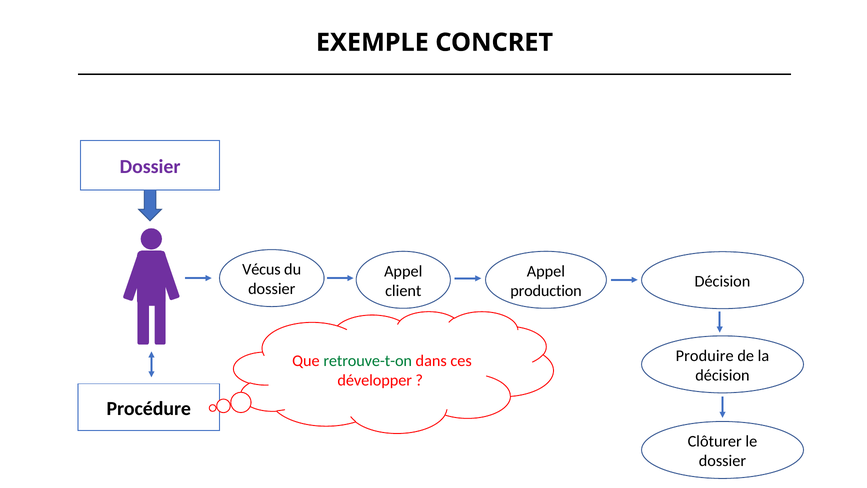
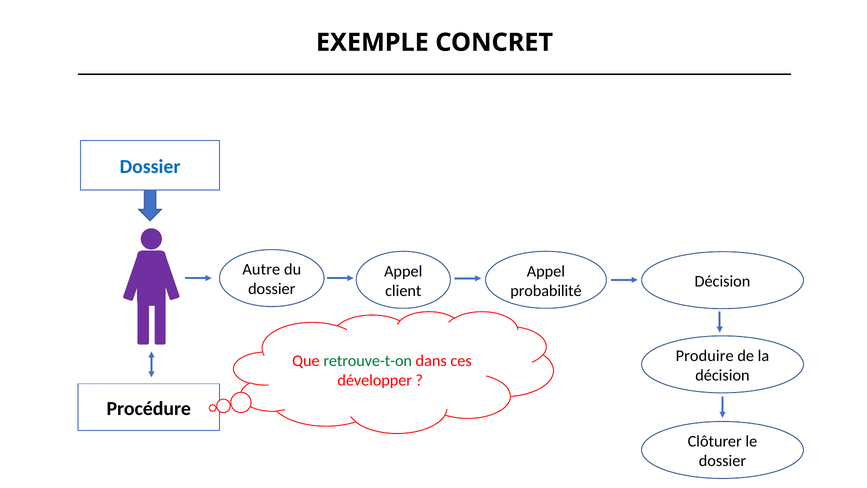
Dossier colour: purple -> blue (150, 167)
Vécus: Vécus -> Autre (261, 269)
production: production -> probabilité (546, 290)
